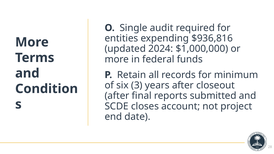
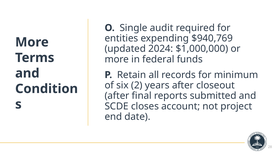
$936,816: $936,816 -> $940,769 (212, 38)
3: 3 -> 2 (137, 85)
